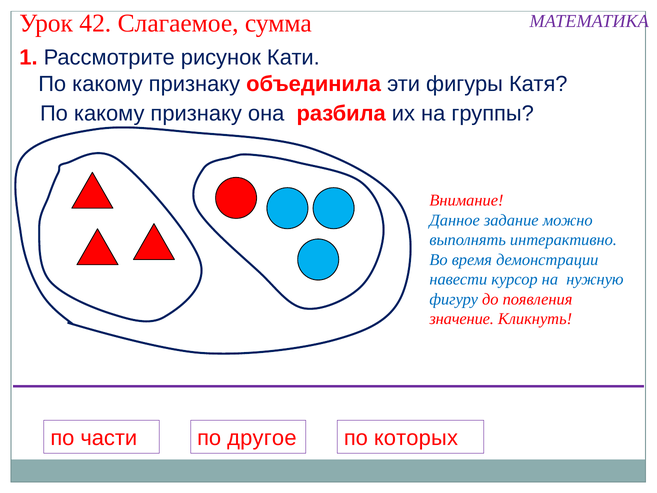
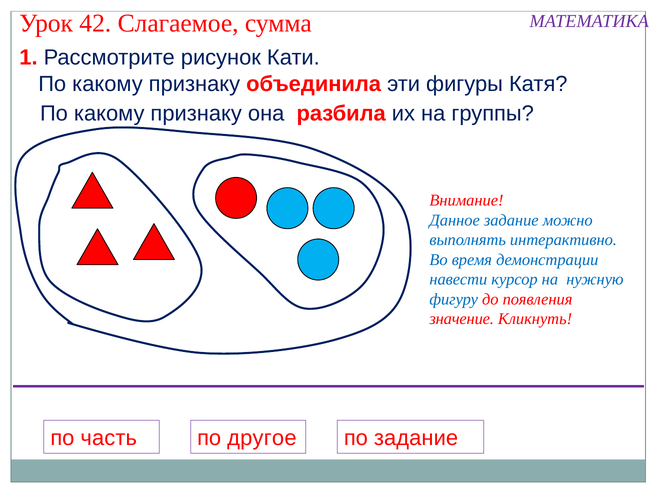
части: части -> часть (109, 438)
по которых: которых -> задание (416, 438)
